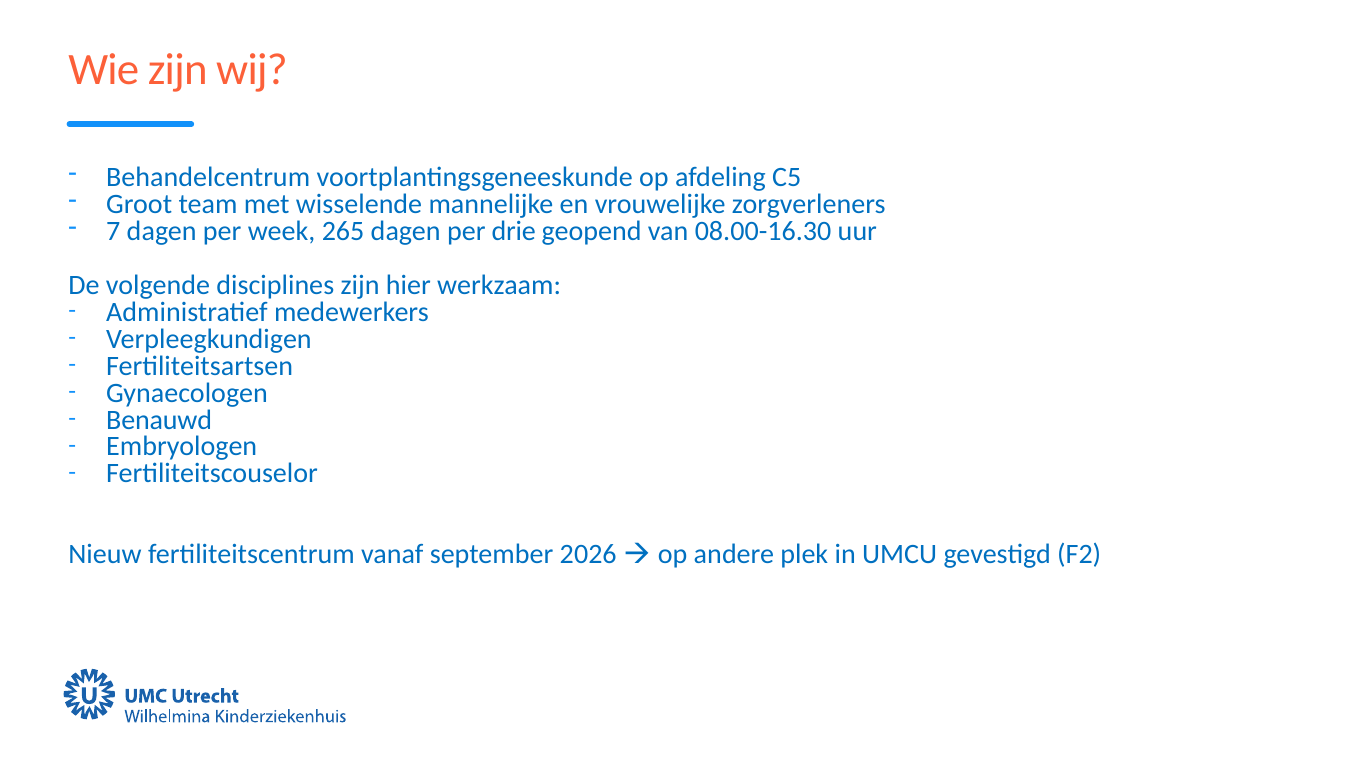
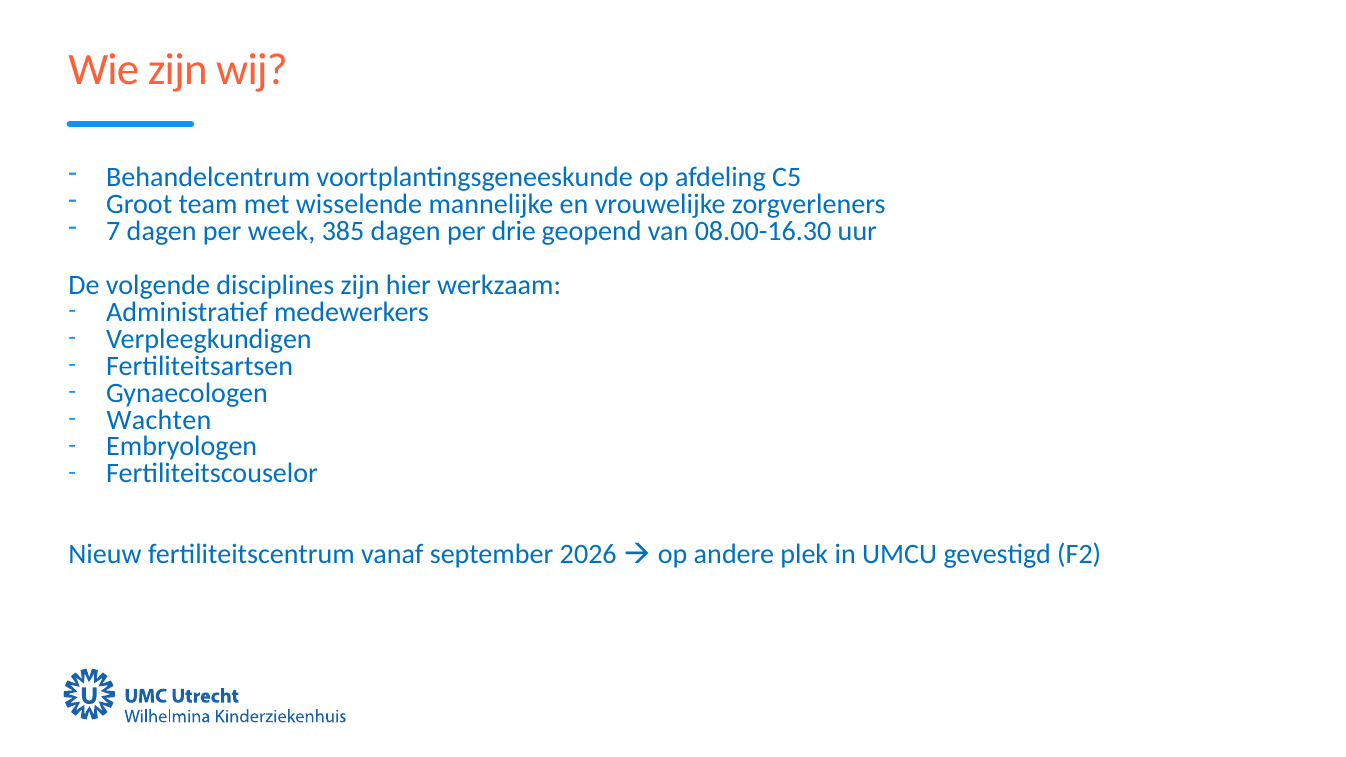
265: 265 -> 385 (343, 231)
Benauwd: Benauwd -> Wachten (159, 420)
